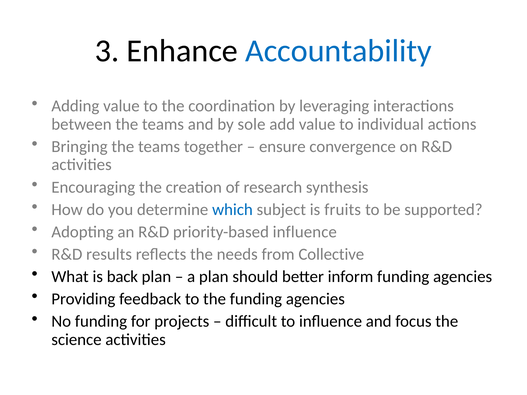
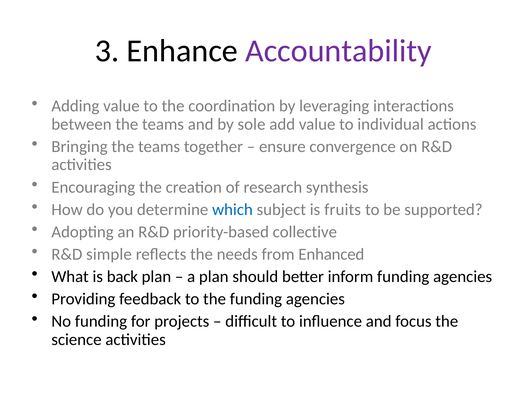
Accountability colour: blue -> purple (338, 51)
priority-based influence: influence -> collective (305, 232)
results: results -> simple (109, 254)
Collective: Collective -> Enhanced (331, 254)
